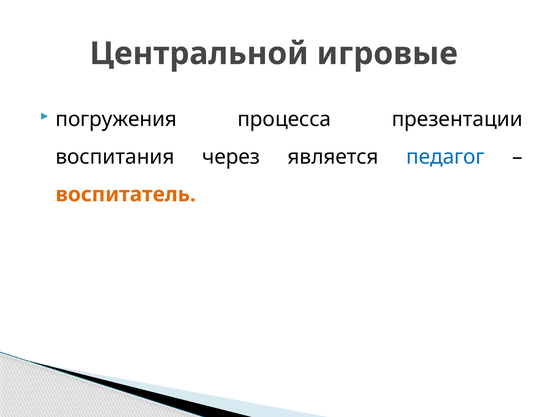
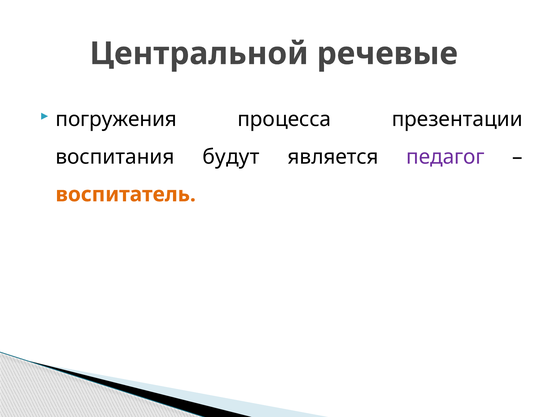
игровые: игровые -> речевые (387, 54)
через: через -> будут (231, 157)
педагог colour: blue -> purple (445, 157)
